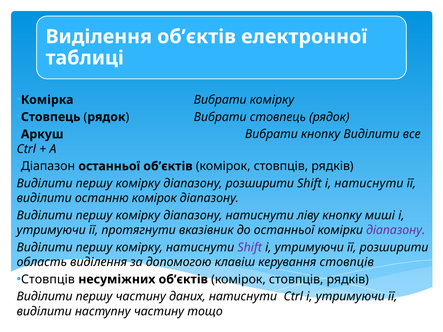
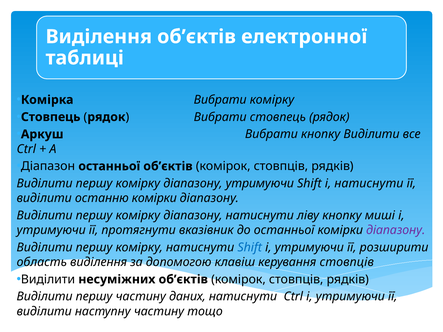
діапазону розширити: розширити -> утримуючи (260, 184)
останню комірок: комірок -> комірки (154, 198)
Shift colour: purple -> blue (250, 248)
Стовпців: Стовпців -> Виділити (48, 280)
